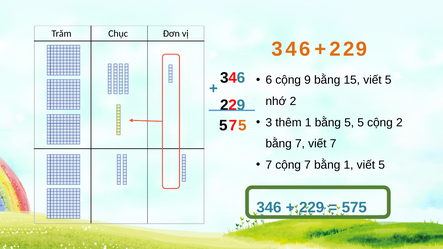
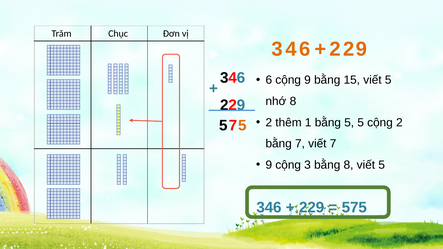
nhớ 2: 2 -> 8 (293, 101)
3: 3 -> 2 (269, 123)
7: 7 -> 9 (269, 165)
cộng 7: 7 -> 3 (308, 165)
bằng 1: 1 -> 8 (349, 165)
